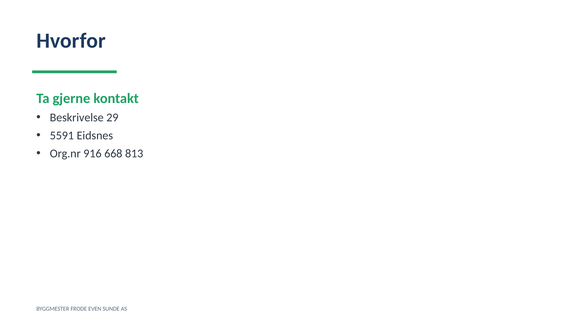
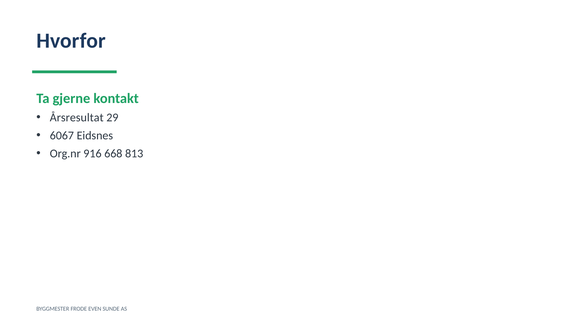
Beskrivelse: Beskrivelse -> Årsresultat (77, 118)
5591: 5591 -> 6067 (62, 136)
